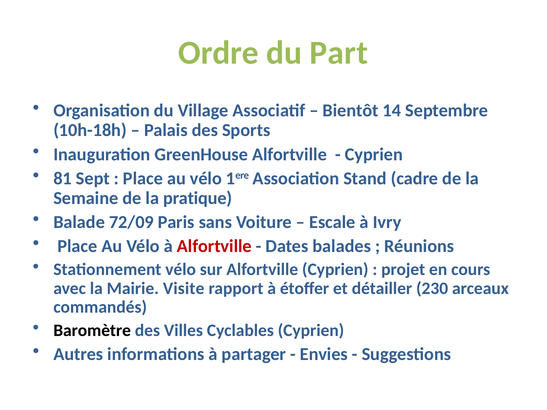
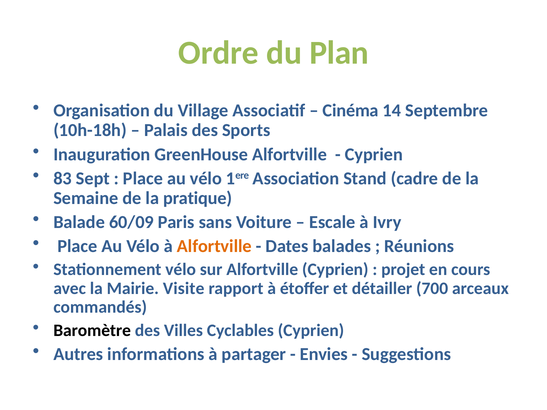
Part: Part -> Plan (339, 53)
Bientôt: Bientôt -> Cinéma (351, 111)
81: 81 -> 83 (63, 178)
72/09: 72/09 -> 60/09 (131, 222)
Alfortville colour: red -> orange (214, 246)
230: 230 -> 700 (432, 289)
